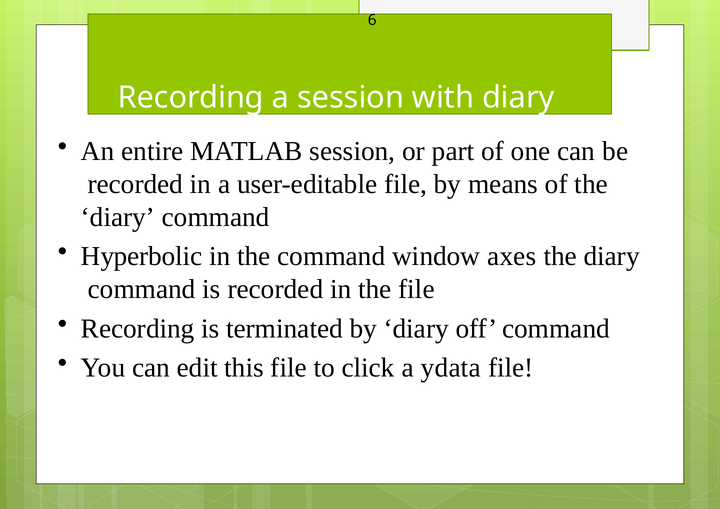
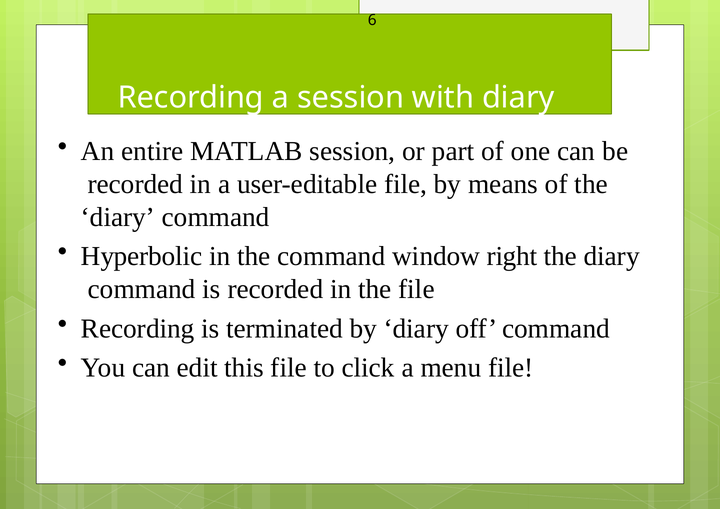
axes: axes -> right (512, 256)
ydata: ydata -> menu (451, 368)
